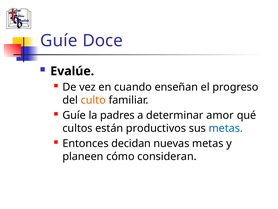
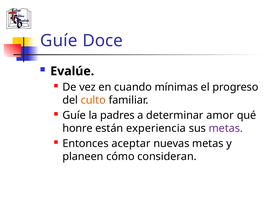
enseñan: enseñan -> mínimas (176, 87)
cultos: cultos -> honre (78, 128)
productivos: productivos -> experiencia (156, 128)
metas colour: blue -> purple (226, 128)
decidan: decidan -> aceptar (131, 143)
